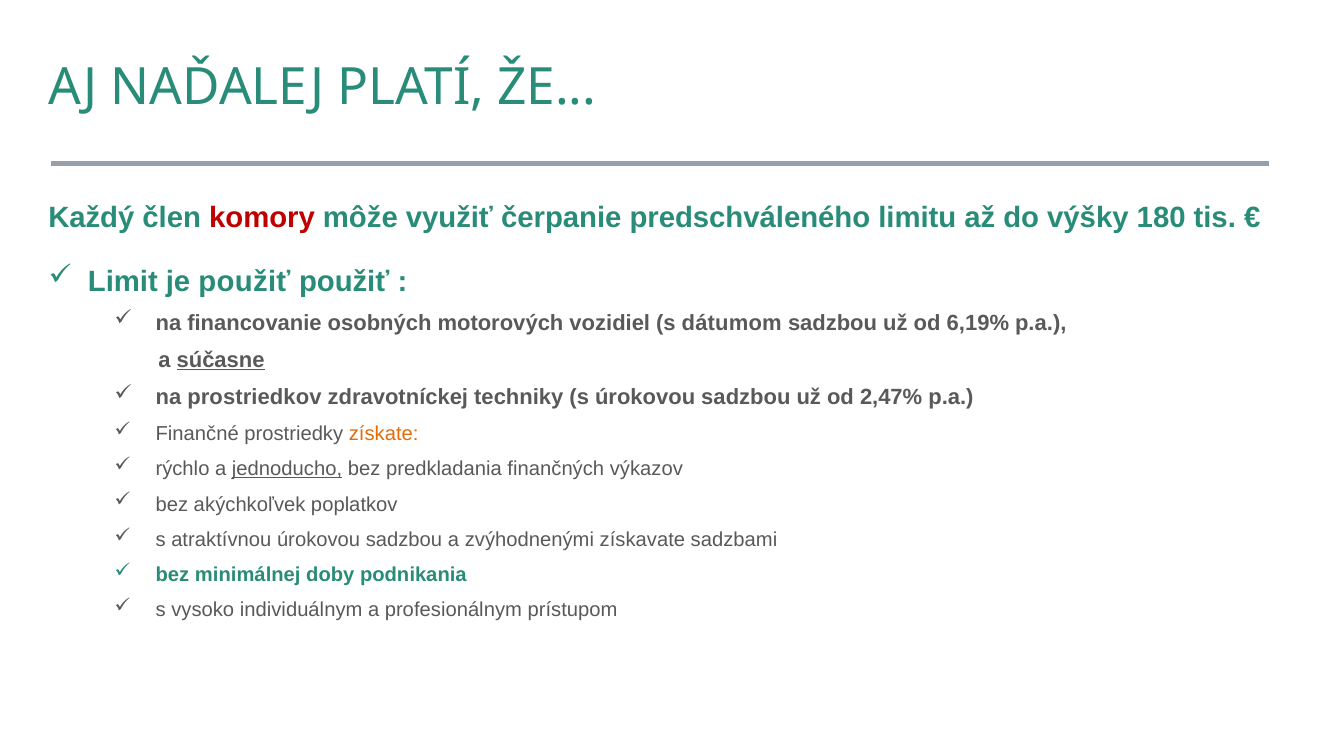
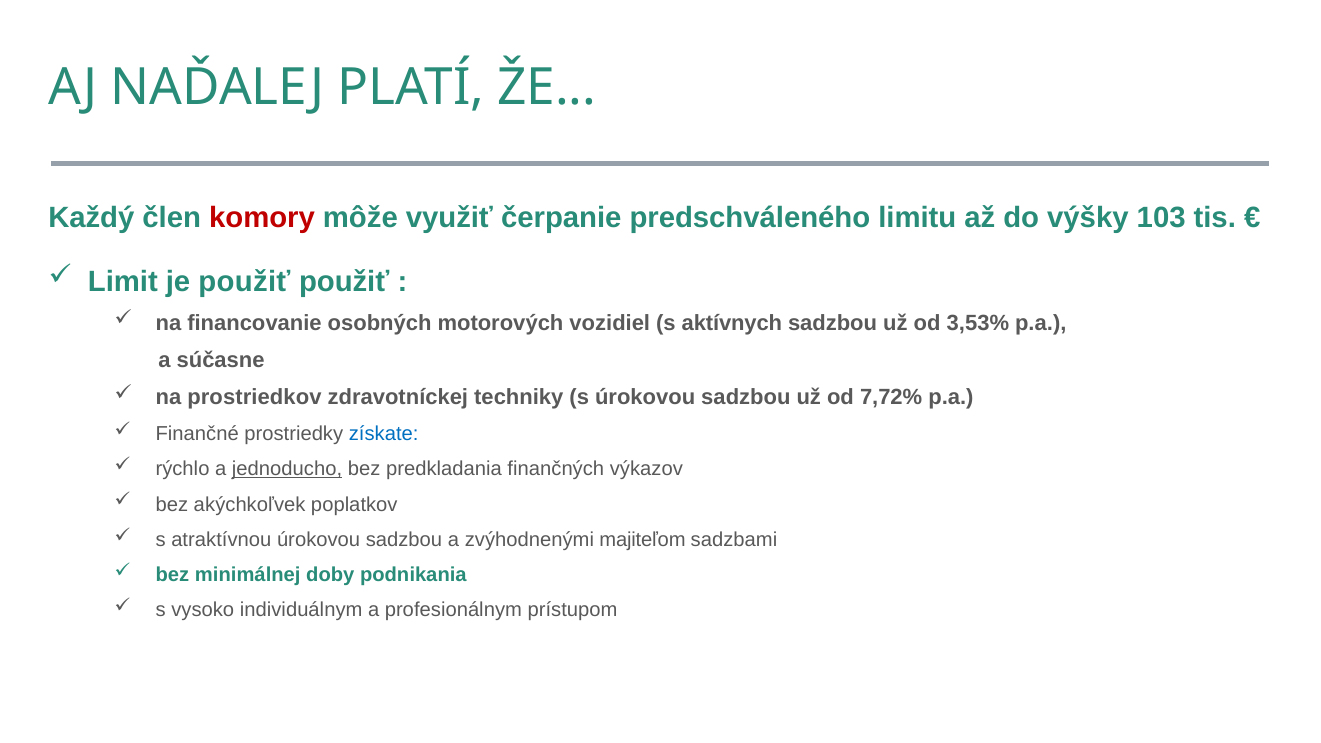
180: 180 -> 103 (1161, 218)
dátumom: dátumom -> aktívnych (732, 323)
6,19%: 6,19% -> 3,53% (978, 323)
súčasne underline: present -> none (221, 360)
2,47%: 2,47% -> 7,72% (891, 398)
získate colour: orange -> blue (384, 434)
získavate: získavate -> majiteľom (643, 540)
